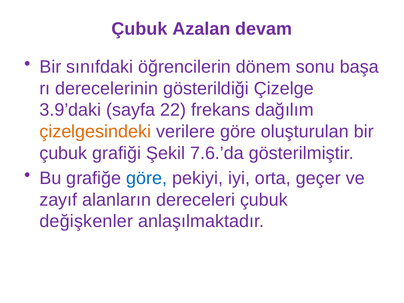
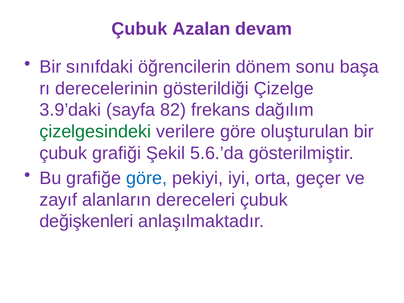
22: 22 -> 82 (173, 110)
çizelgesindeki colour: orange -> green (95, 132)
7.6.’da: 7.6.’da -> 5.6.’da (217, 153)
değişkenler: değişkenler -> değişkenleri (86, 221)
